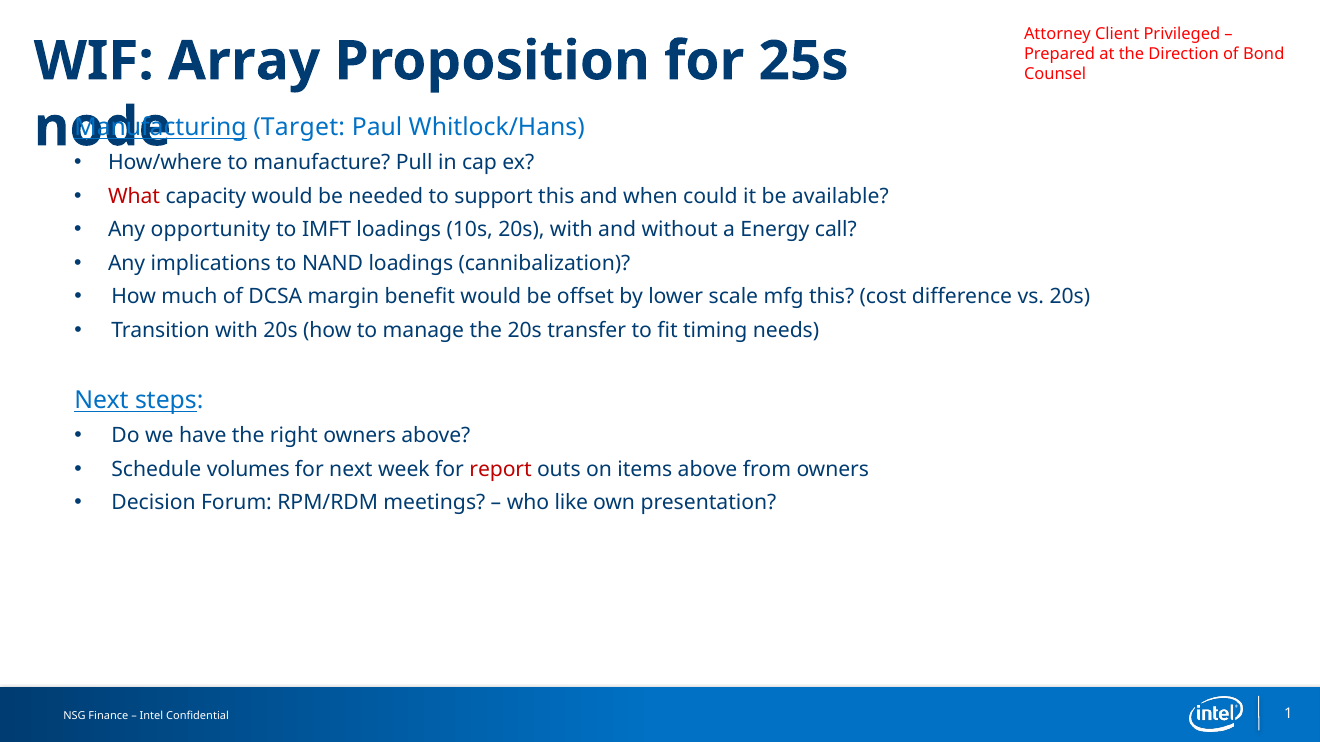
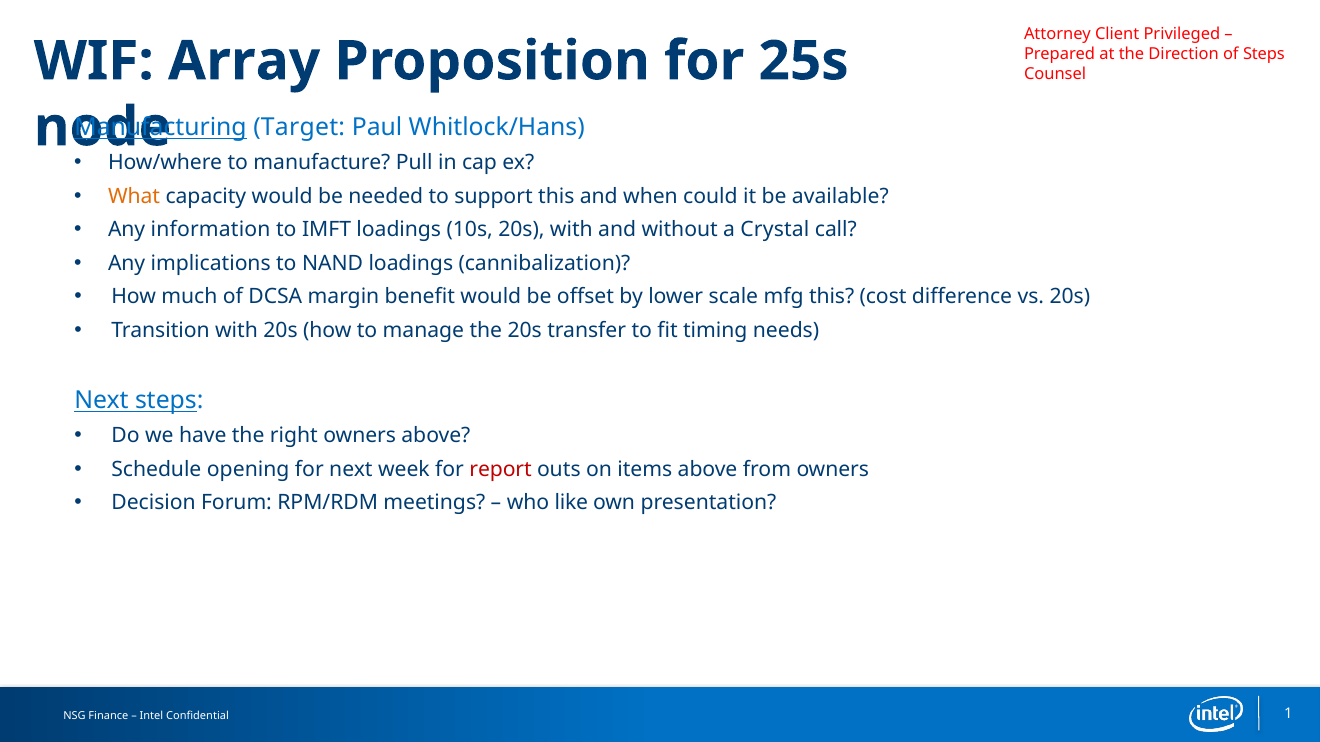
of Bond: Bond -> Steps (1264, 54)
What colour: red -> orange (134, 196)
opportunity: opportunity -> information (211, 230)
Energy: Energy -> Crystal (775, 230)
volumes: volumes -> opening (248, 470)
